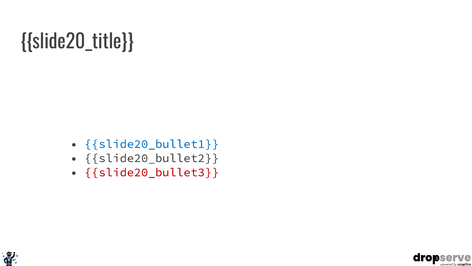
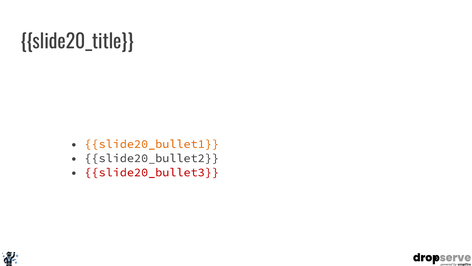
slide20_bullet1 colour: blue -> orange (152, 144)
